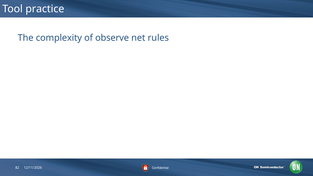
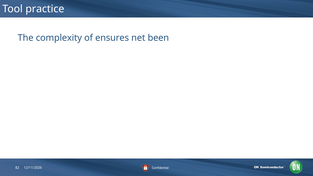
observe: observe -> ensures (112, 38)
rules: rules -> been (158, 38)
